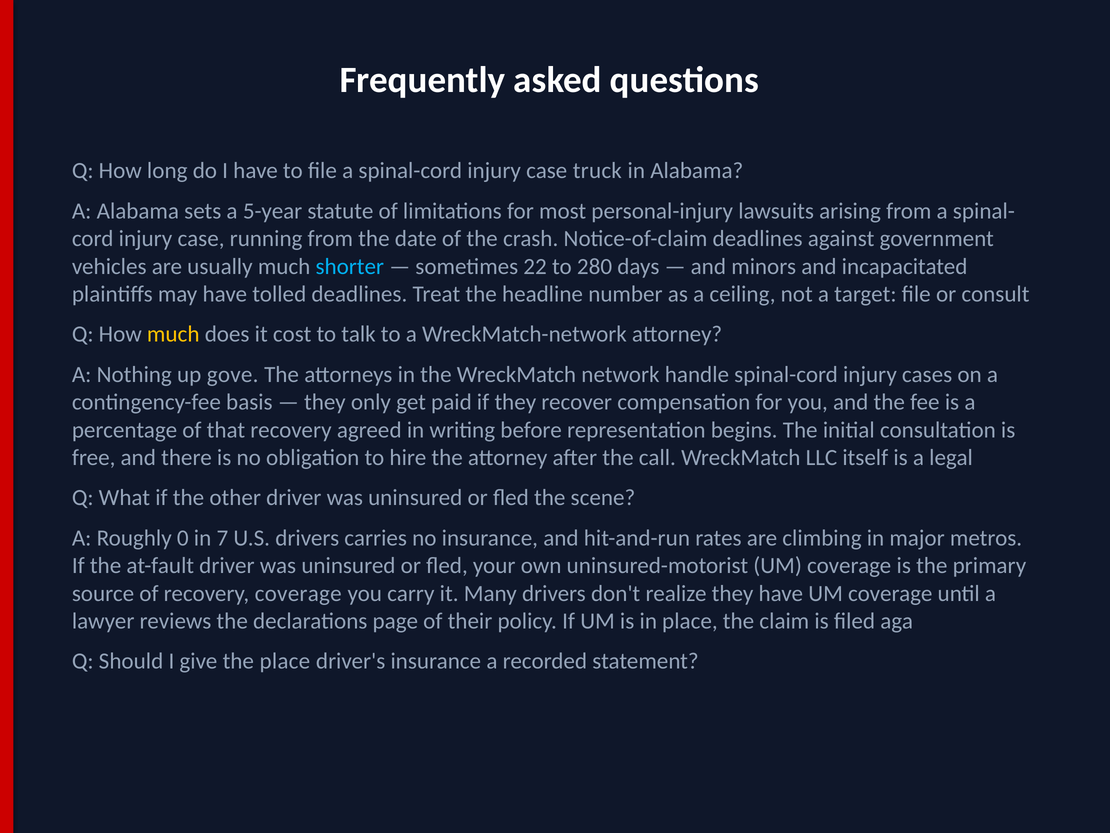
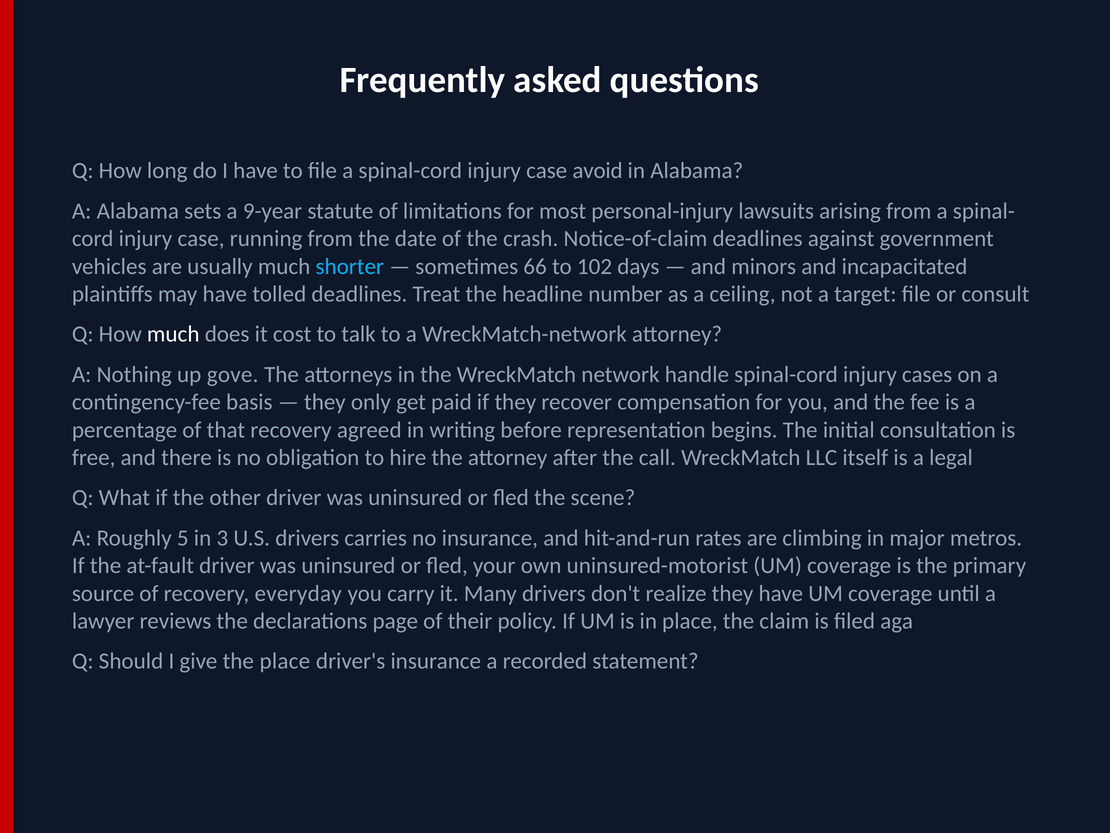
truck: truck -> avoid (598, 171)
5-year: 5-year -> 9-year (273, 211)
22: 22 -> 66 (535, 266)
280: 280 -> 102 (595, 266)
much colour: yellow -> white (173, 334)
0: 0 -> 5 (183, 538)
7: 7 -> 3 (222, 538)
recovery coverage: coverage -> everyday (298, 593)
